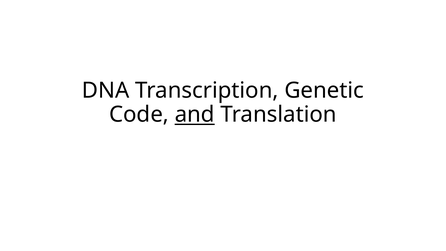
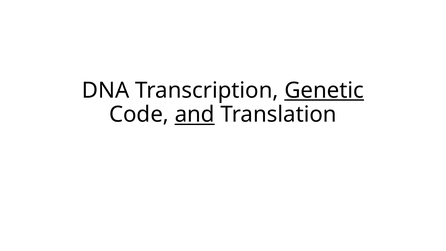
Genetic underline: none -> present (324, 90)
